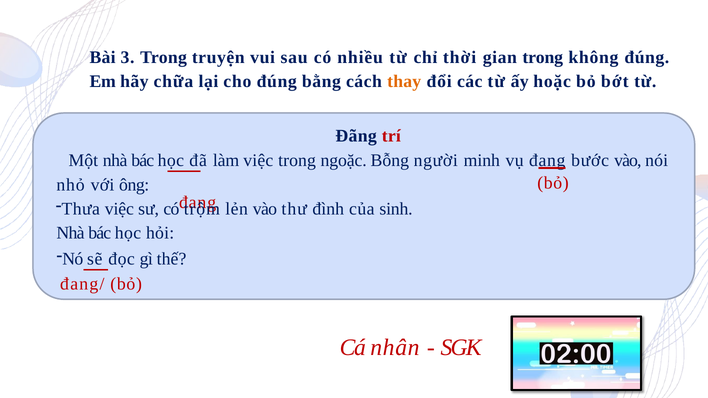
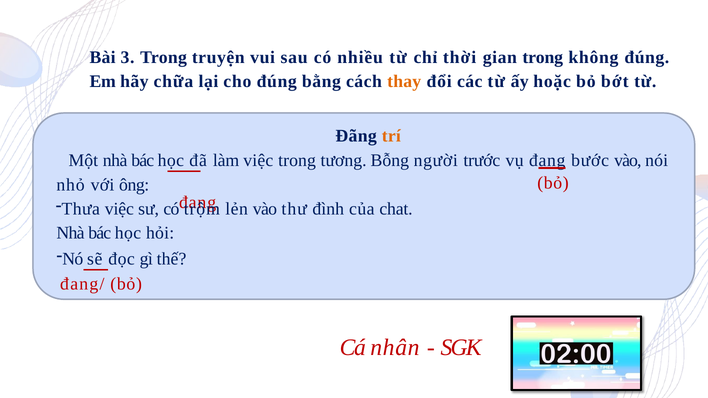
trí colour: red -> orange (391, 136)
ngoặc: ngoặc -> tương (344, 160)
minh: minh -> trước (482, 160)
sinh: sinh -> chat (396, 209)
